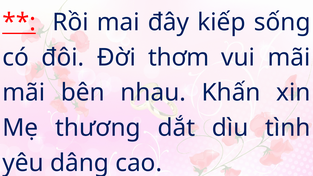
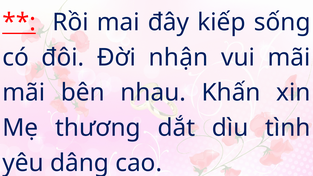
thơm: thơm -> nhận (178, 57)
